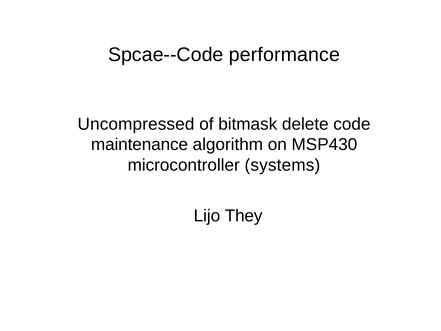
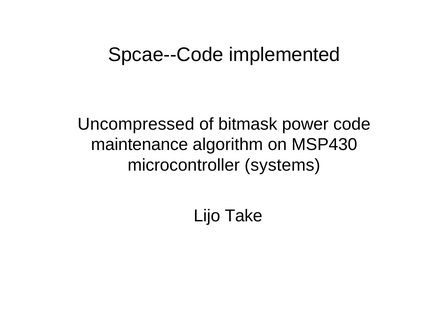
performance: performance -> implemented (285, 55)
delete: delete -> power (305, 124)
They: They -> Take (244, 216)
